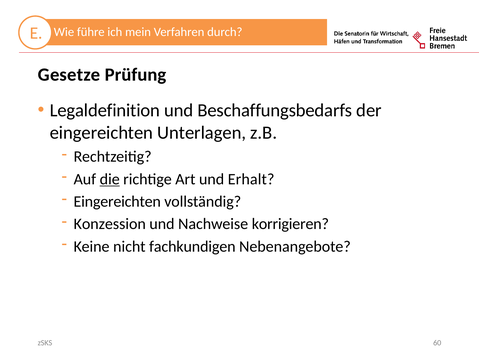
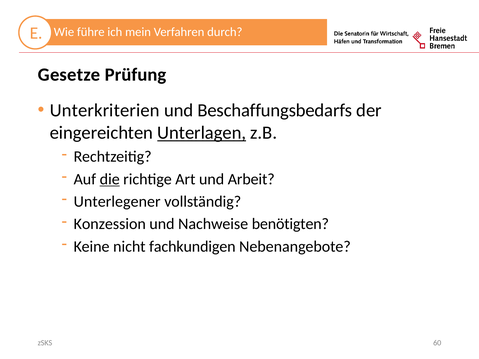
Legaldefinition: Legaldefinition -> Unterkriterien (105, 111)
Unterlagen underline: none -> present (202, 133)
Erhalt: Erhalt -> Arbeit (251, 179)
Eingereichten: Eingereichten -> Unterlegener (117, 202)
korrigieren: korrigieren -> benötigten (290, 224)
